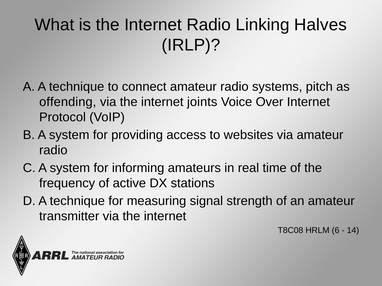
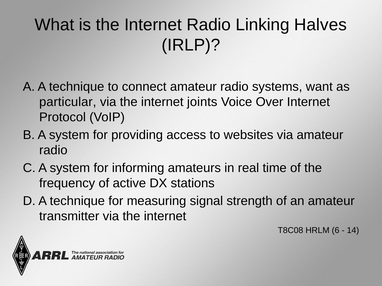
pitch: pitch -> want (319, 87)
offending: offending -> particular (68, 102)
